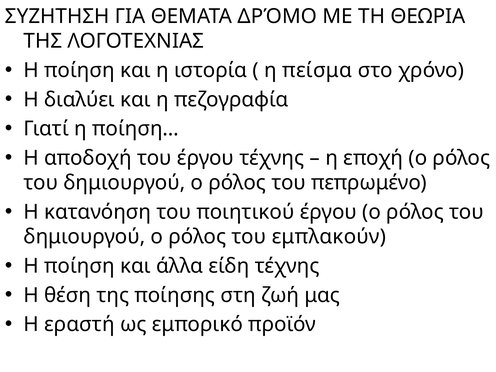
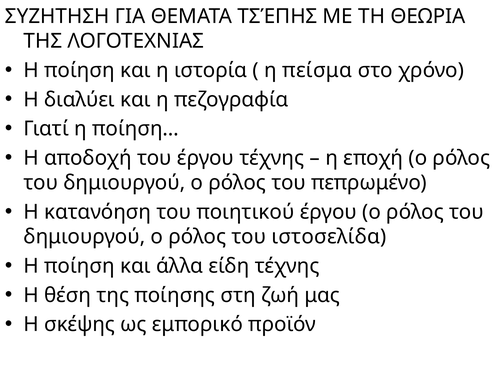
ΔΡΌΜΟ: ΔΡΌΜΟ -> ΤΣΈΠΗΣ (277, 16)
εμπλακούν: εμπλακούν -> ιστοσελίδα (329, 237)
εραστή: εραστή -> σκέψης (80, 324)
